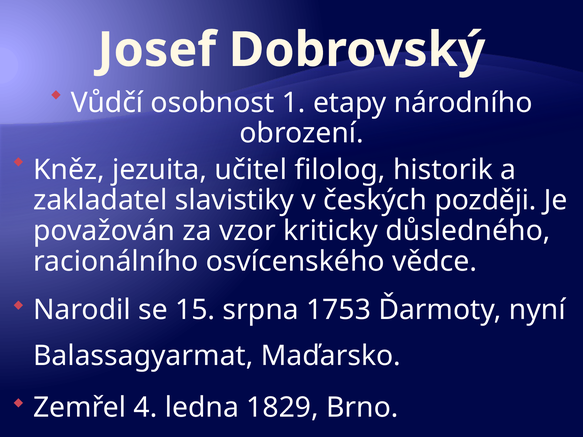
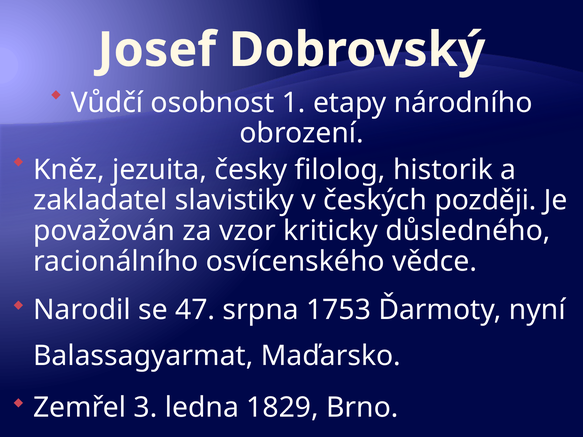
učitel: učitel -> česky (251, 170)
15: 15 -> 47 (195, 310)
4: 4 -> 3 (145, 408)
